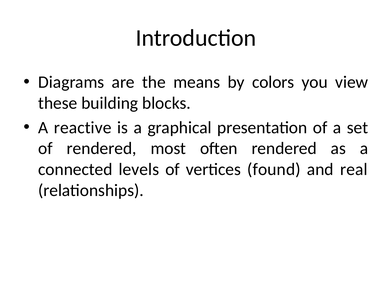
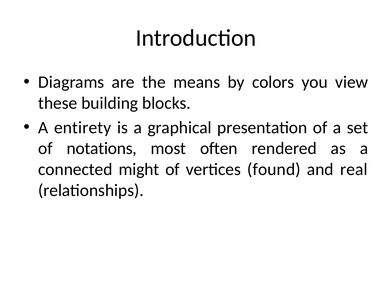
reactive: reactive -> entirety (83, 128)
of rendered: rendered -> notations (102, 148)
levels: levels -> might (139, 169)
